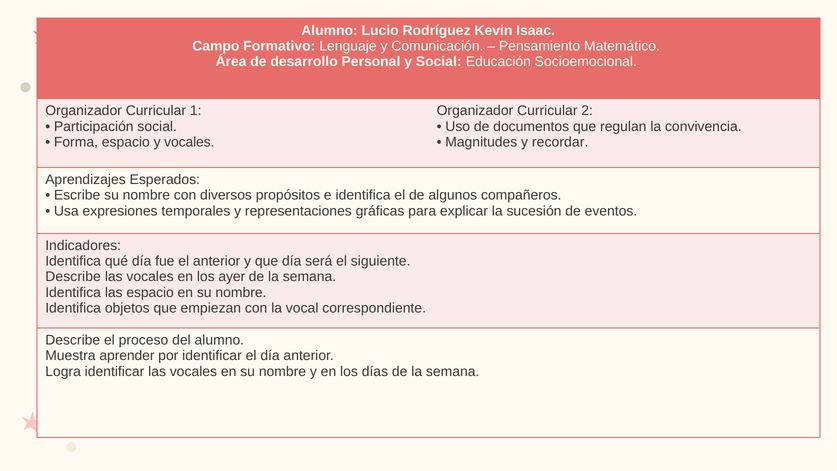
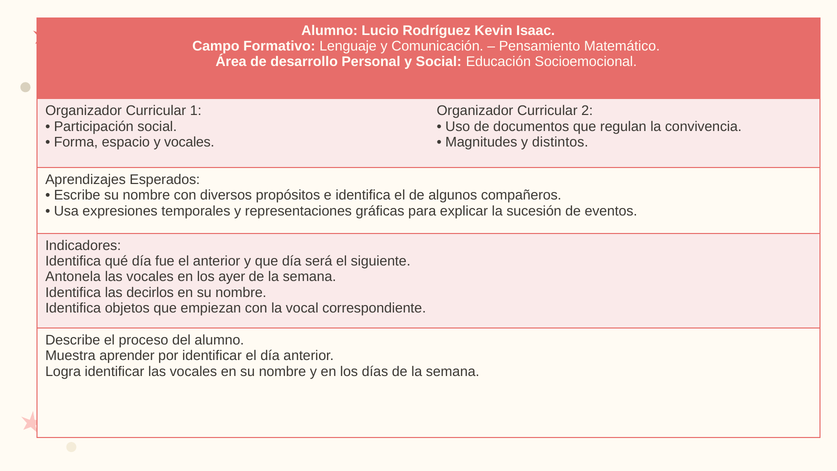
recordar: recordar -> distintos (560, 142)
Describe: Describe -> Antonela (73, 277)
las espacio: espacio -> decirlos (150, 292)
